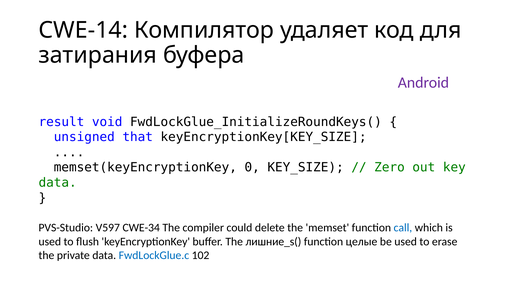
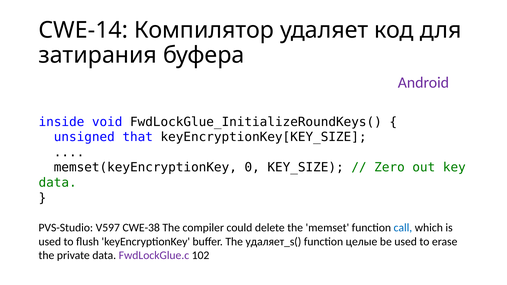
result: result -> inside (61, 122)
CWE-34: CWE-34 -> CWE-38 (141, 228)
лишние_s(: лишние_s( -> удаляет_s( (273, 242)
FwdLockGlue.c colour: blue -> purple (154, 256)
